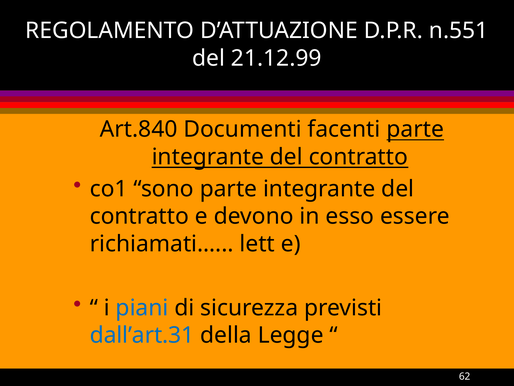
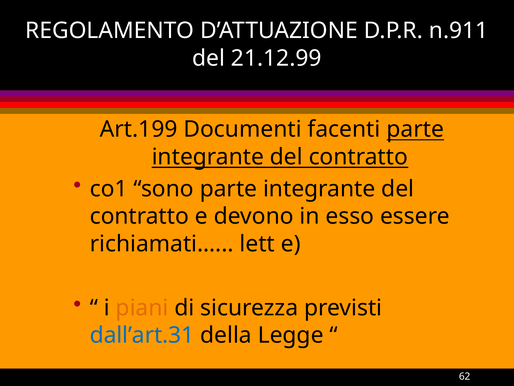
n.551: n.551 -> n.911 (459, 31)
Art.840: Art.840 -> Art.199 (139, 129)
piani colour: blue -> orange (142, 307)
